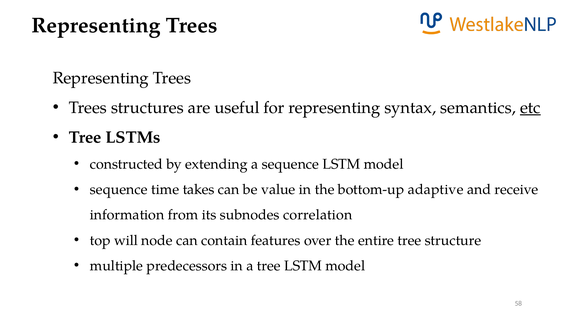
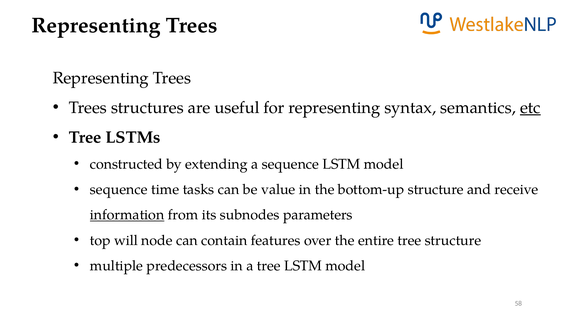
takes: takes -> tasks (198, 189)
bottom-up adaptive: adaptive -> structure (436, 189)
information underline: none -> present (127, 215)
correlation: correlation -> parameters (318, 215)
